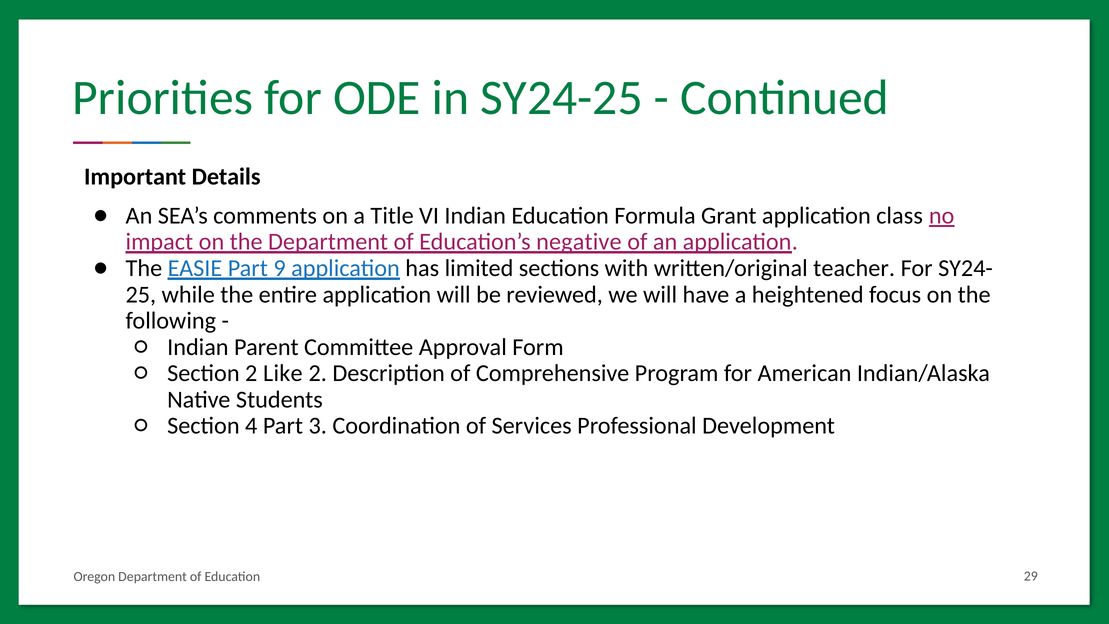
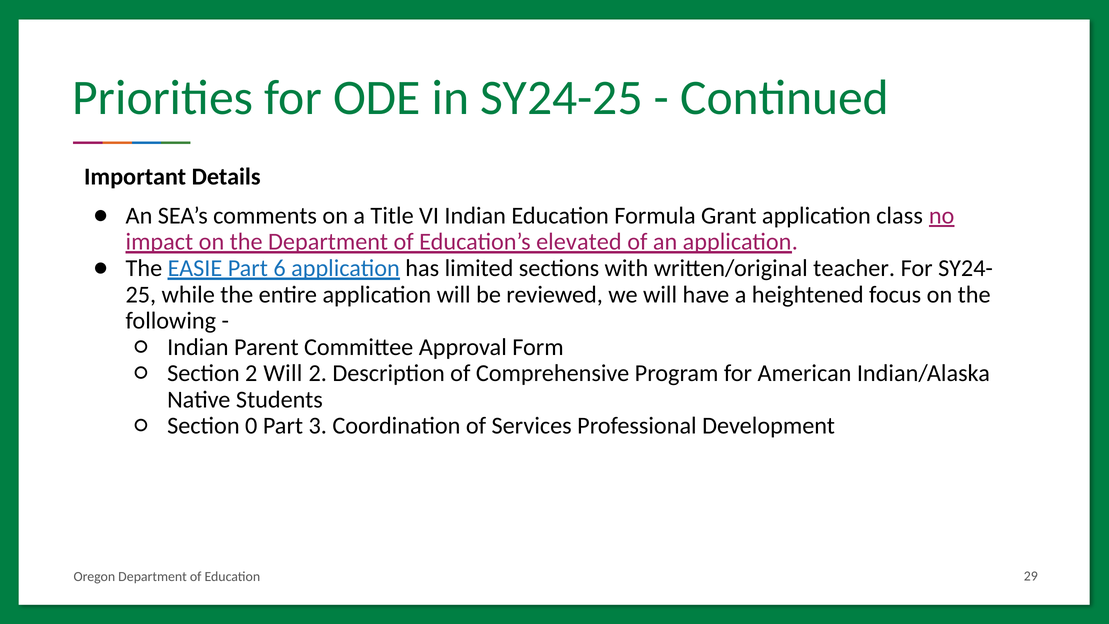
negative: negative -> elevated (579, 242)
9: 9 -> 6 (280, 268)
2 Like: Like -> Will (283, 373)
4: 4 -> 0 (251, 426)
